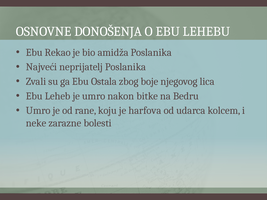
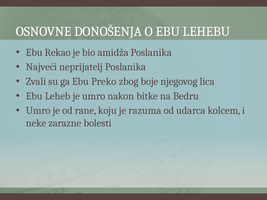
Ostala: Ostala -> Preko (104, 82)
harfova: harfova -> razuma (145, 111)
